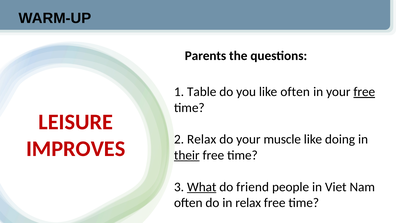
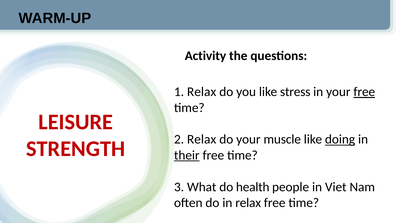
Parents: Parents -> Activity (205, 56)
1 Table: Table -> Relax (202, 92)
like often: often -> stress (295, 92)
doing underline: none -> present (340, 139)
IMPROVES: IMPROVES -> STRENGTH (76, 149)
What underline: present -> none (202, 187)
friend: friend -> health (253, 187)
